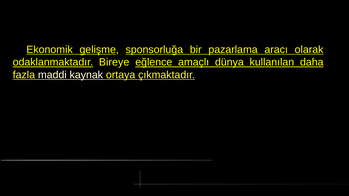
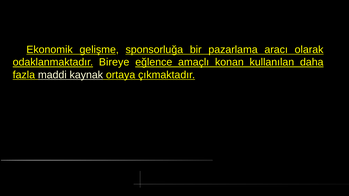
dünya: dünya -> konan (229, 62)
